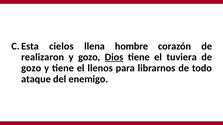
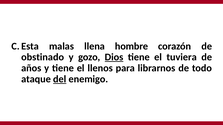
cielos: cielos -> malas (61, 46)
realizaron: realizaron -> obstinado (43, 57)
gozo: gozo -> años (31, 68)
del underline: none -> present (60, 79)
